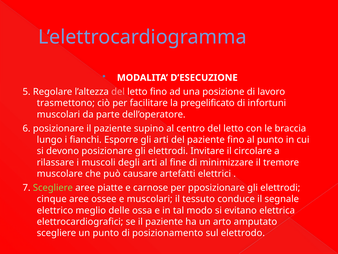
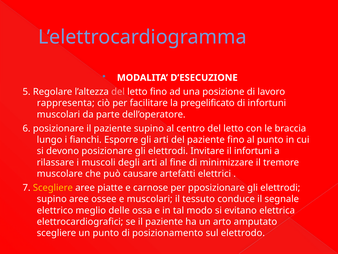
trasmettono: trasmettono -> rappresenta (66, 103)
il circolare: circolare -> infortuni (253, 151)
Scegliere colour: light green -> yellow (53, 187)
cinque: cinque -> supino (52, 199)
